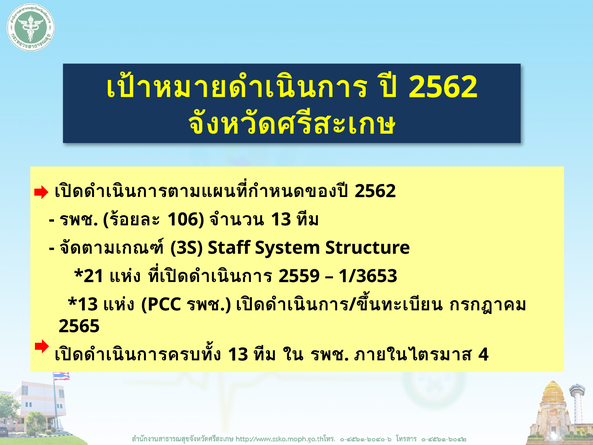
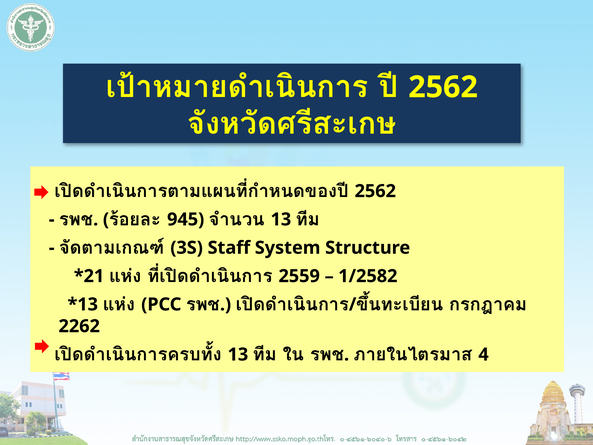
106: 106 -> 945 (186, 219)
1/3653: 1/3653 -> 1/2582 (368, 276)
2565: 2565 -> 2262 (79, 326)
